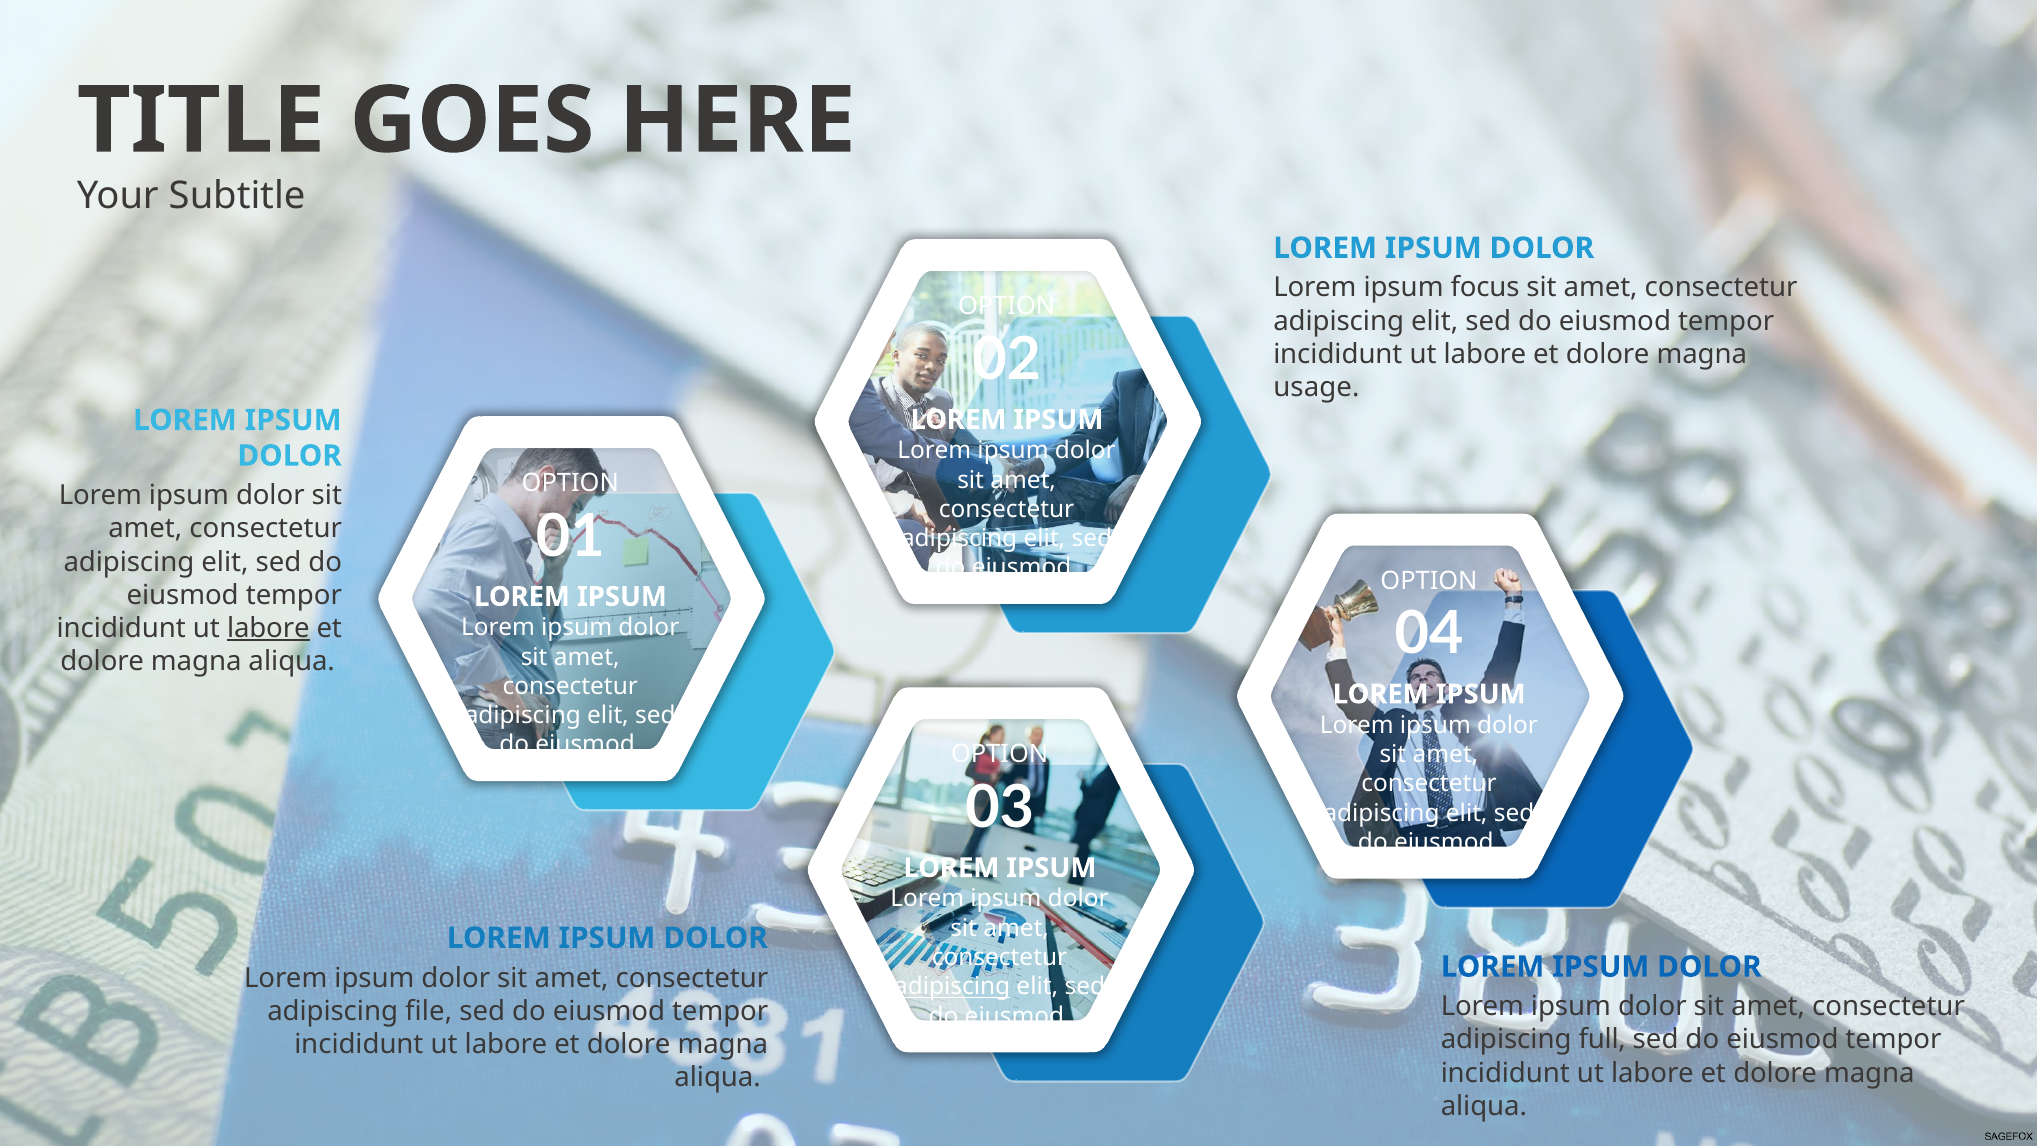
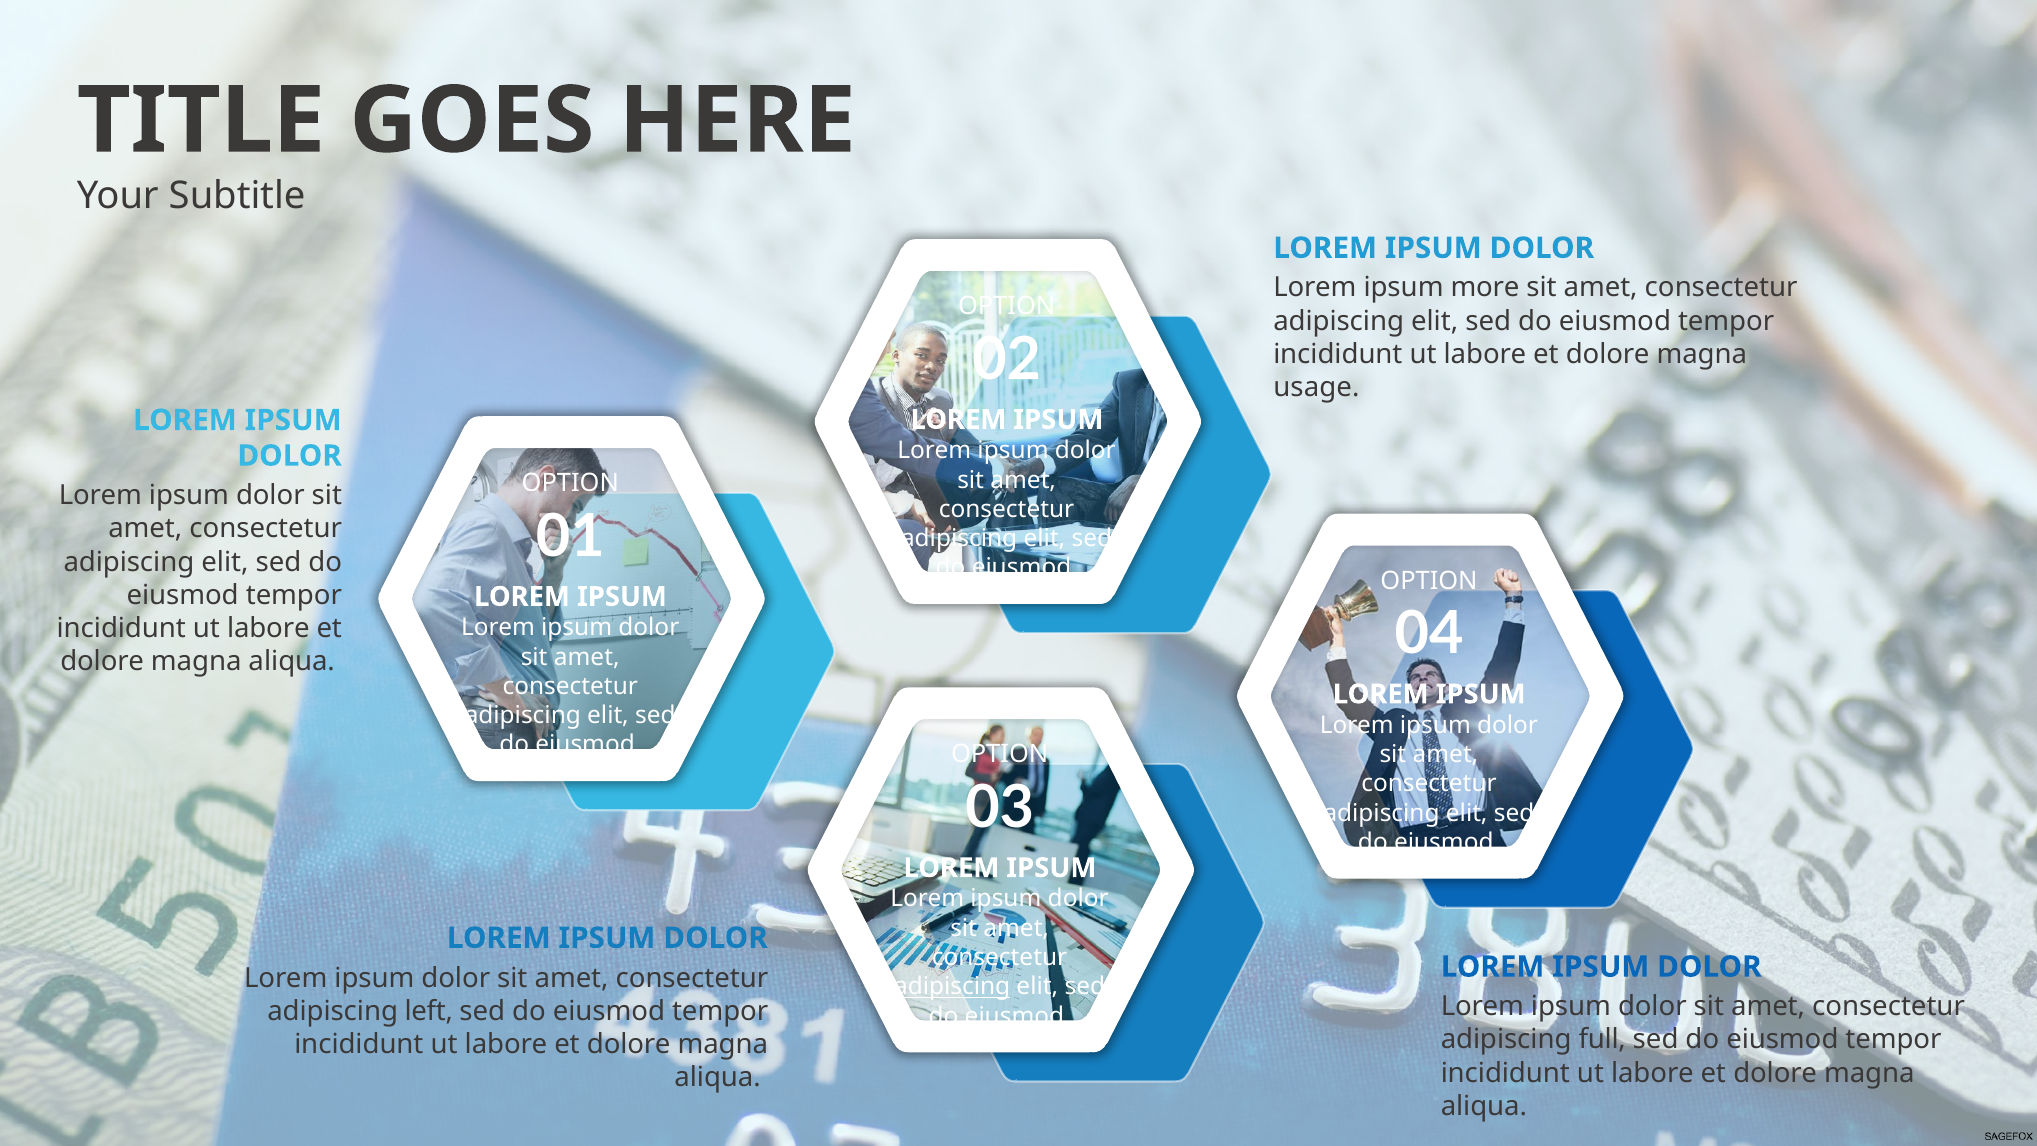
focus: focus -> more (1485, 288)
labore underline: present -> none (268, 628)
file: file -> left (429, 1011)
